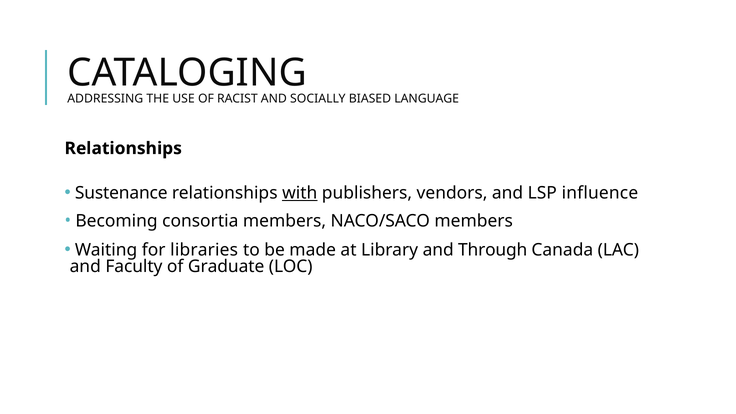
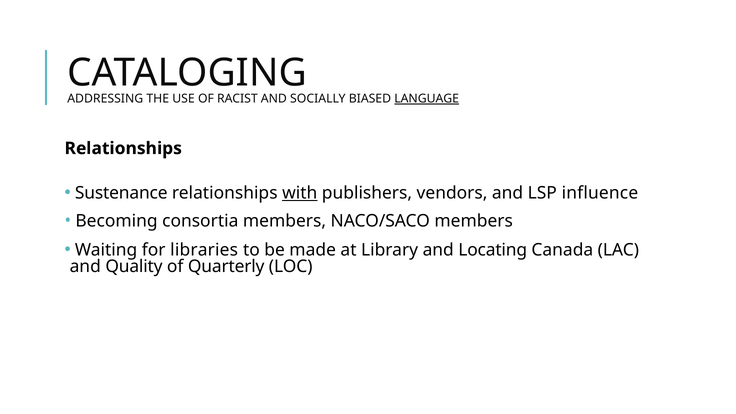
LANGUAGE underline: none -> present (427, 99)
Through: Through -> Locating (493, 250)
Faculty: Faculty -> Quality (134, 267)
Graduate: Graduate -> Quarterly (226, 267)
